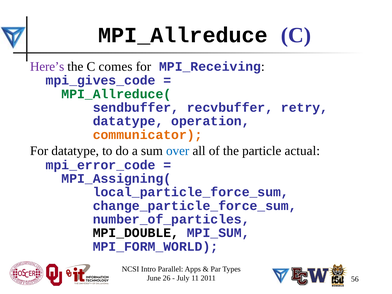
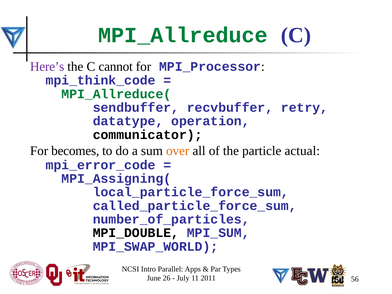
MPI_Allreduce colour: black -> green (183, 35)
comes: comes -> cannot (116, 66)
MPI_Receiving: MPI_Receiving -> MPI_Processor (210, 66)
mpi_gives_code: mpi_gives_code -> mpi_think_code (101, 80)
communicator colour: orange -> black (148, 135)
For datatype: datatype -> becomes (75, 151)
over colour: blue -> orange (178, 151)
change_particle_force_sum: change_particle_force_sum -> called_particle_force_sum (195, 206)
MPI_FORM_WORLD: MPI_FORM_WORLD -> MPI_SWAP_WORLD (156, 246)
